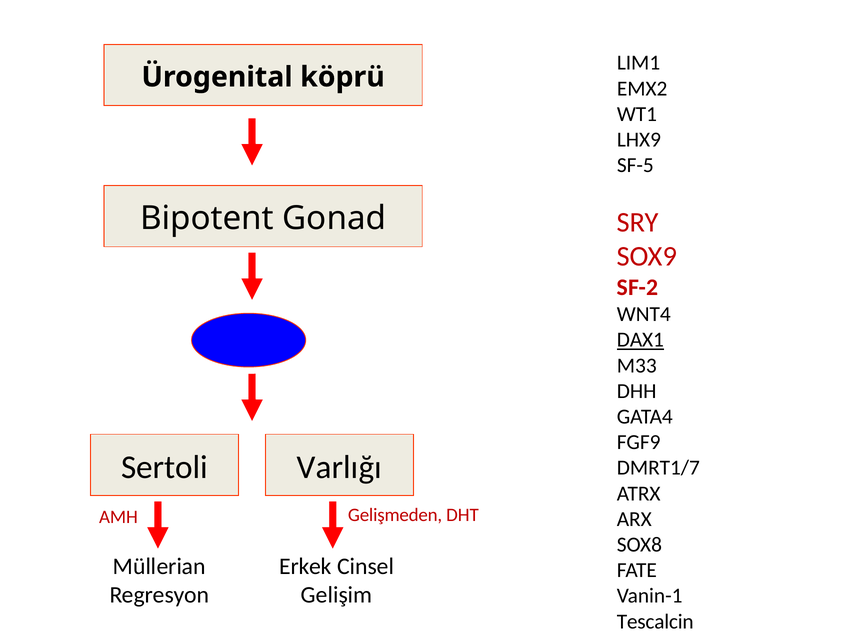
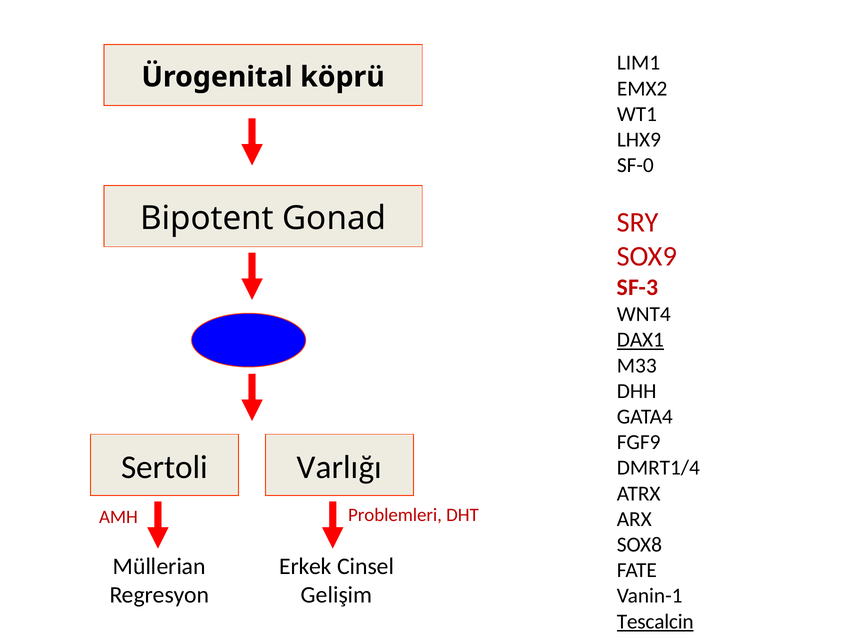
SF-5: SF-5 -> SF-0 (635, 165)
SF-2: SF-2 -> SF-3 (638, 288)
DMRT1/7: DMRT1/7 -> DMRT1/4 (658, 468)
Gelişmeden: Gelişmeden -> Problemleri (395, 515)
Tescalcin underline: none -> present (655, 622)
